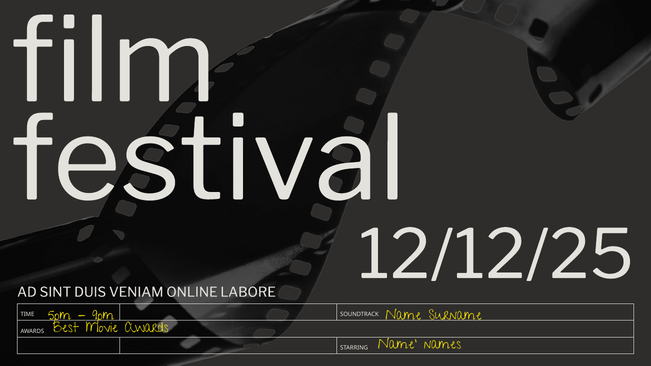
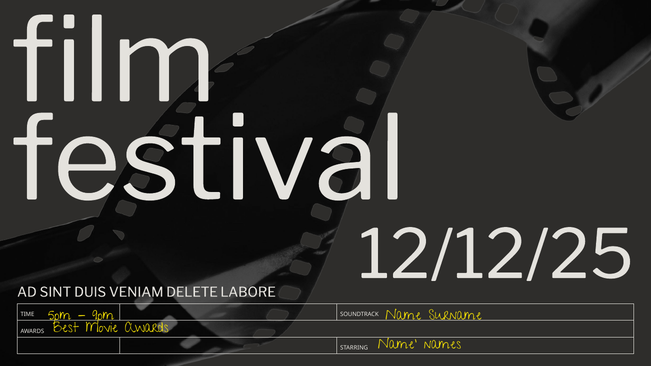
ONLINE: ONLINE -> DELETE (192, 292)
